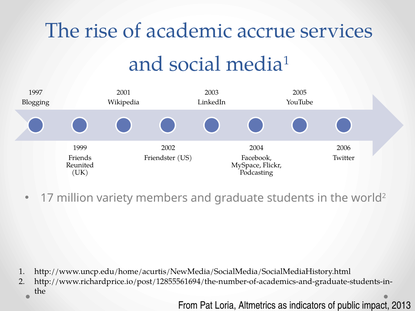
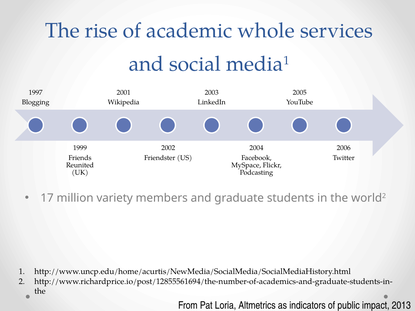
accrue: accrue -> whole (266, 31)
